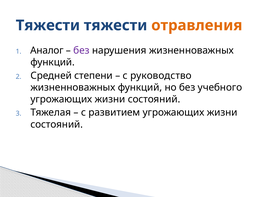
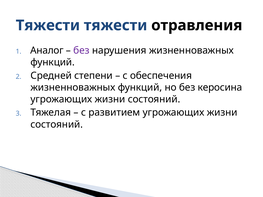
отравления colour: orange -> black (197, 25)
руководство: руководство -> обеспечения (161, 76)
учебного: учебного -> керосина (220, 88)
